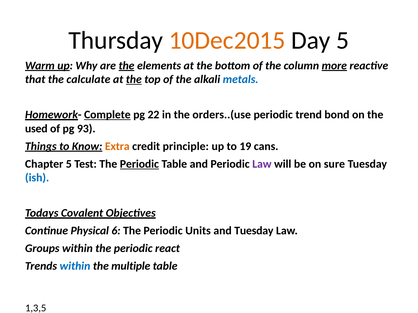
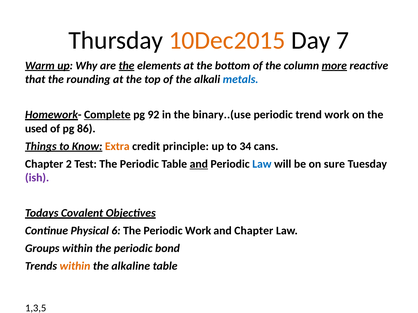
Day 5: 5 -> 7 (343, 40)
calculate: calculate -> rounding (88, 80)
the underline: present -> none (134, 80)
22: 22 -> 92 (153, 115)
orders..(use: orders..(use -> binary..(use (222, 115)
trend bond: bond -> work (337, 115)
93: 93 -> 86 (86, 129)
19: 19 -> 34 (245, 146)
Chapter 5: 5 -> 2 (69, 164)
Periodic underline: present -> none (139, 164)
and underline: none -> present (199, 164)
Law colour: purple -> blue (262, 164)
ish colour: blue -> purple (37, 178)
Periodic Units: Units -> Work (198, 231)
and Tuesday: Tuesday -> Chapter (254, 231)
react: react -> bond (168, 249)
within colour: blue -> orange (75, 266)
multiple: multiple -> alkaline (131, 266)
